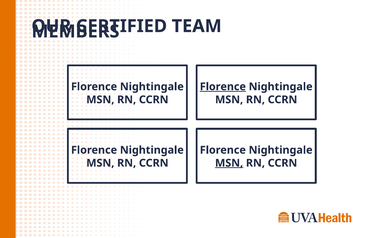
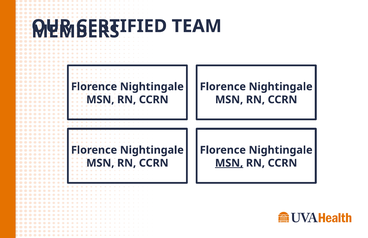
Florence underline: present -> none (223, 87)
